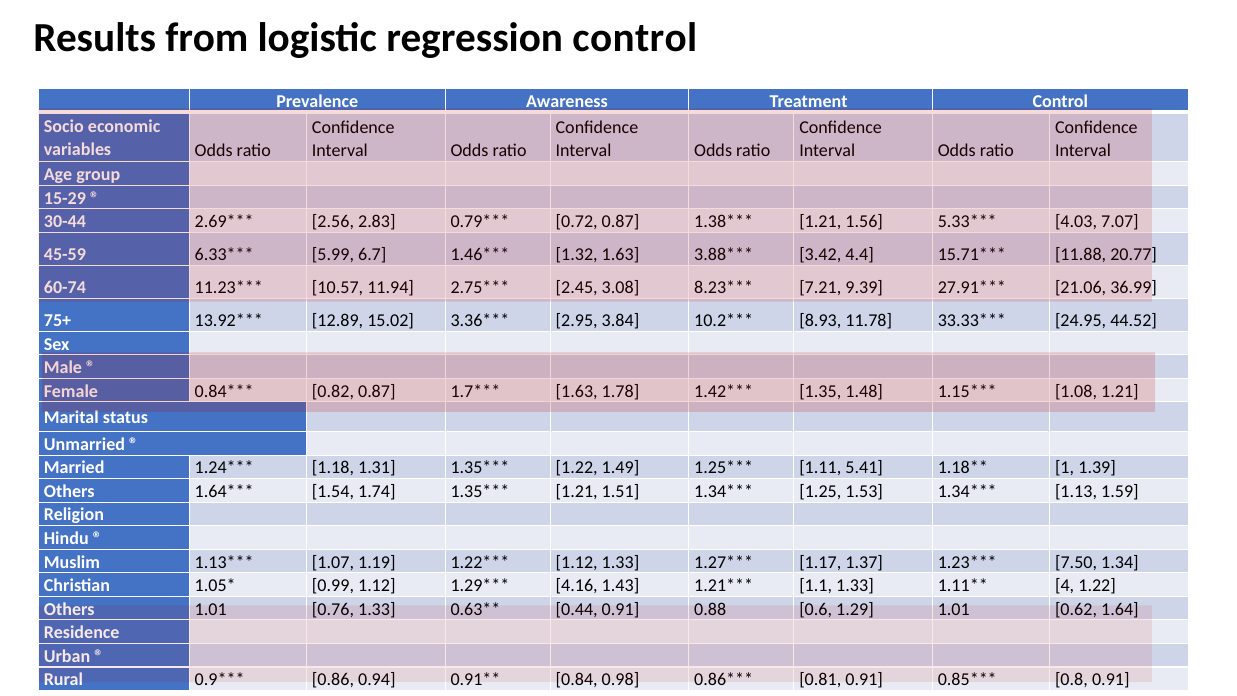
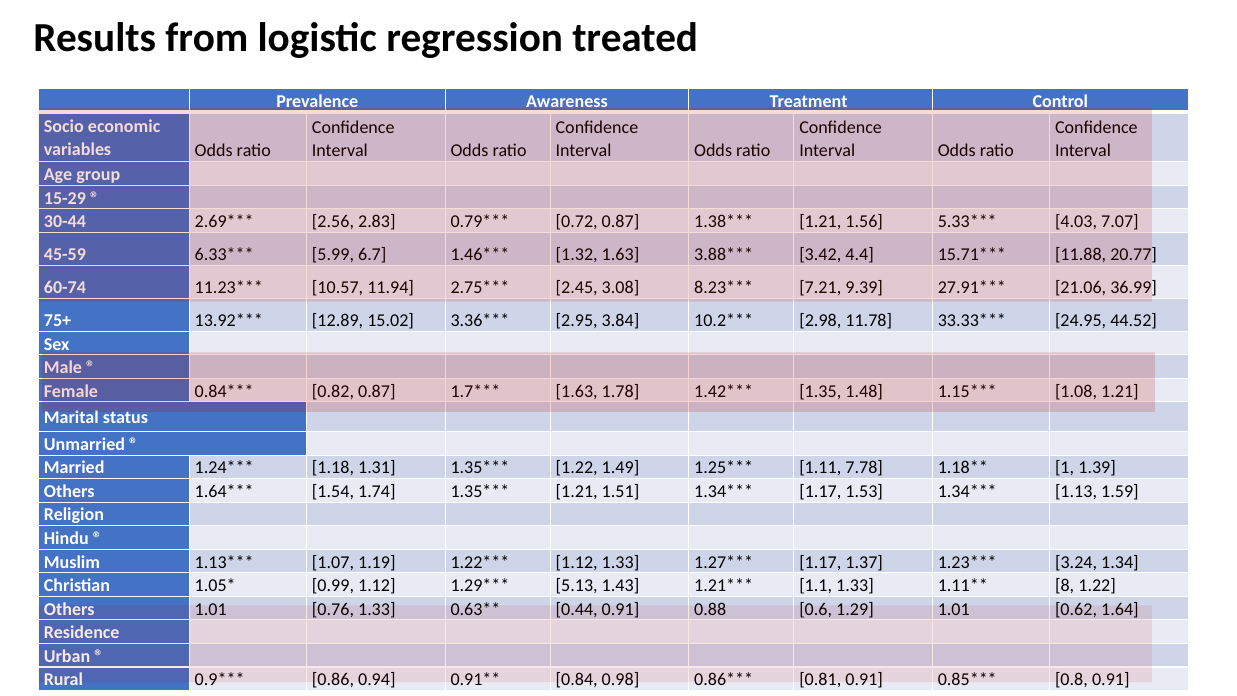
regression control: control -> treated (635, 38)
8.93: 8.93 -> 2.98 (820, 320)
5.41: 5.41 -> 7.78 (864, 468)
1.25: 1.25 -> 1.17 (820, 491)
7.50: 7.50 -> 3.24 (1076, 562)
4.16: 4.16 -> 5.13 (577, 585)
4: 4 -> 8 (1065, 585)
